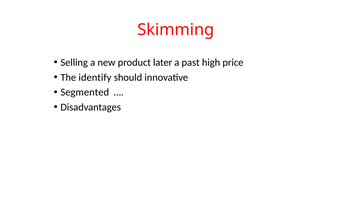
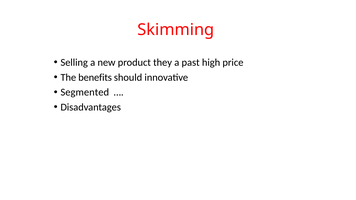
later: later -> they (163, 63)
identify: identify -> benefits (95, 77)
